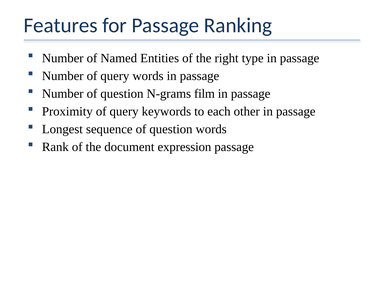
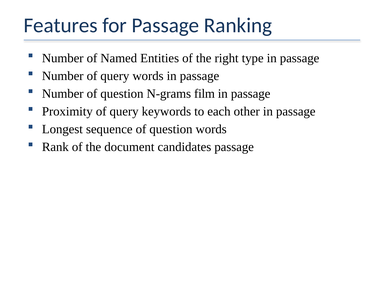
expression: expression -> candidates (184, 147)
